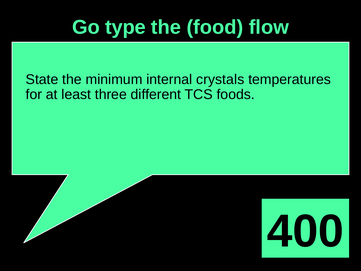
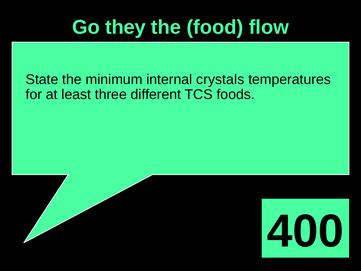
type: type -> they (125, 27)
